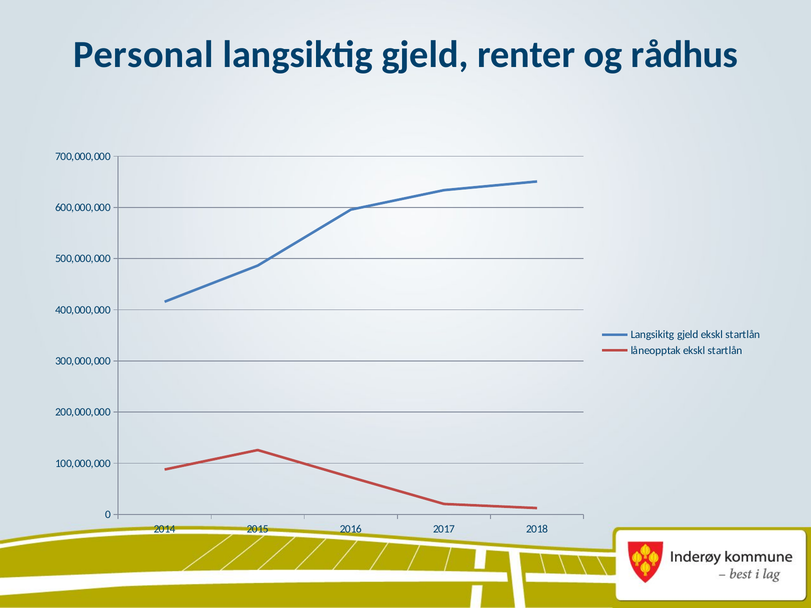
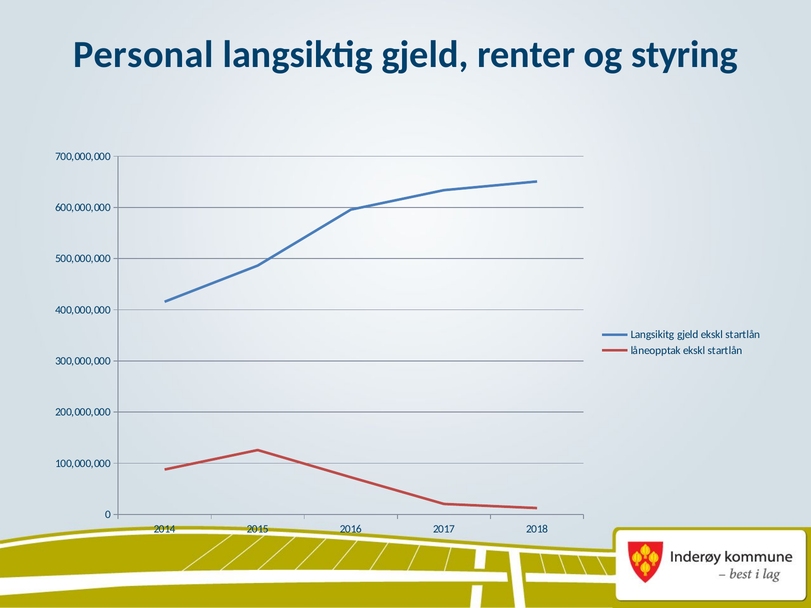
rådhus: rådhus -> styring (684, 55)
